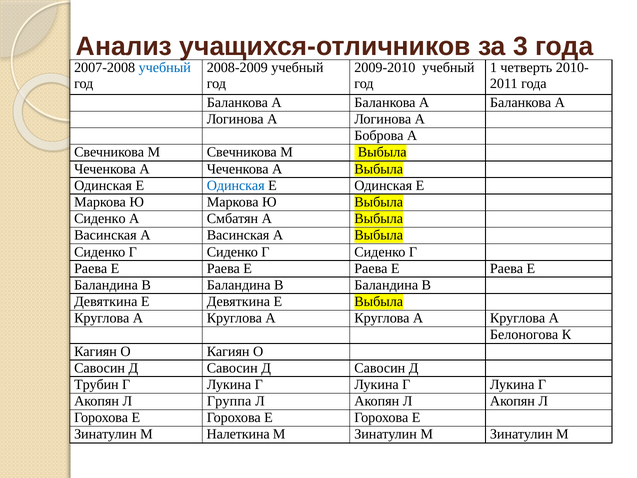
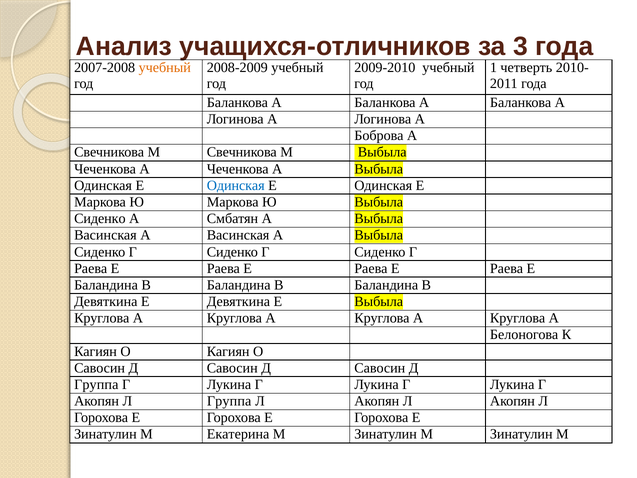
учебный colour: blue -> orange (165, 68)
Трубин: Трубин -> Группа (96, 384)
Налеткина: Налеткина -> Екатерина (238, 434)
